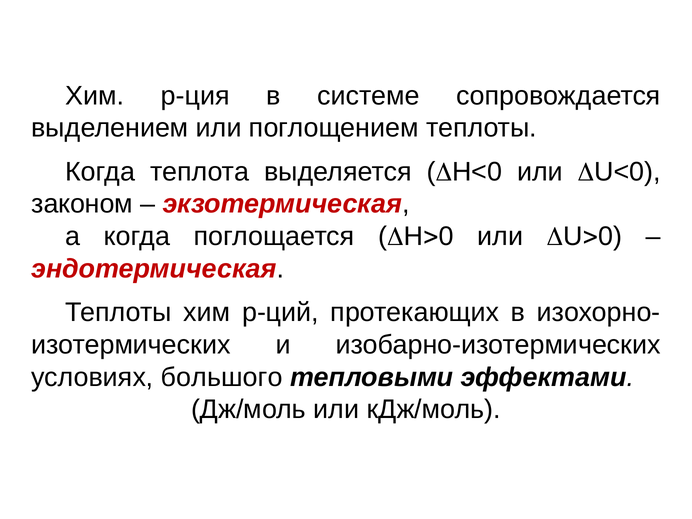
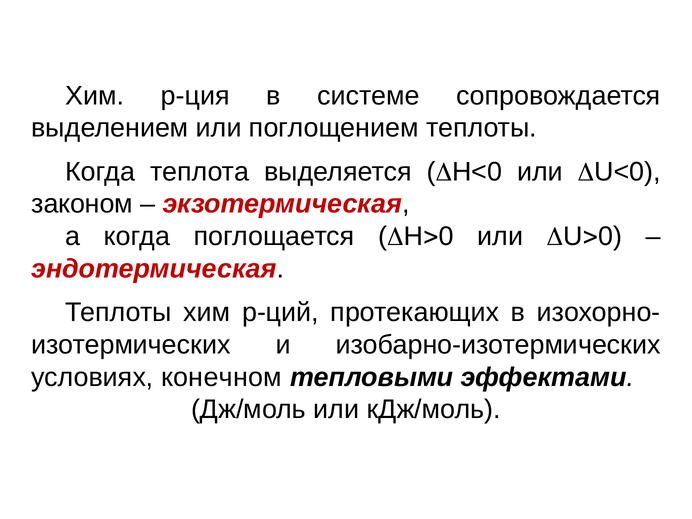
большого: большого -> конечном (222, 377)
